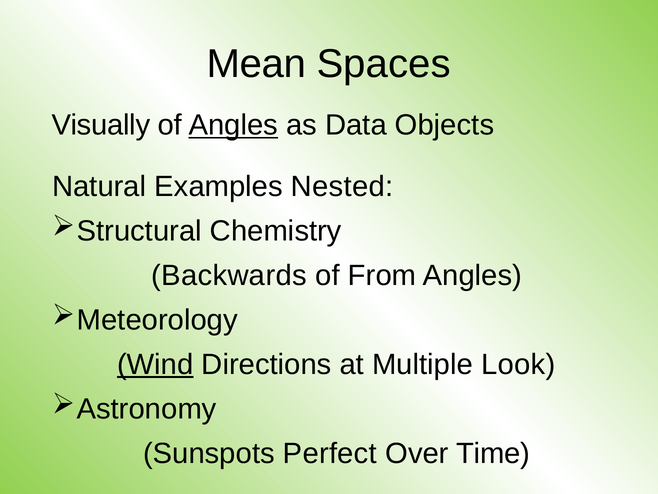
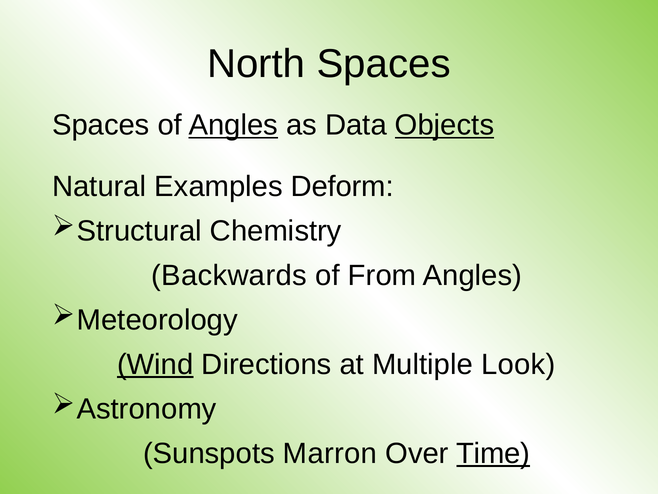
Mean: Mean -> North (256, 64)
Visually: Visually -> Spaces (101, 125)
Objects underline: none -> present (445, 125)
Nested: Nested -> Deform (342, 186)
Perfect: Perfect -> Marron (330, 453)
Time underline: none -> present (493, 453)
